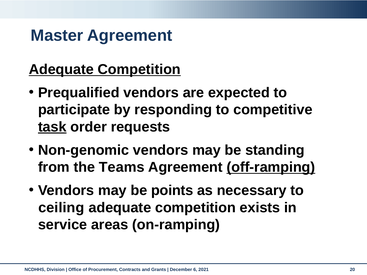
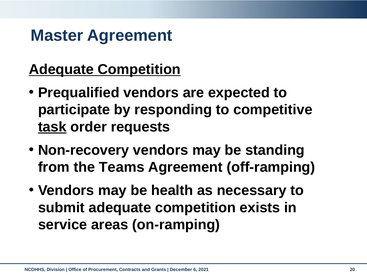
Non-genomic: Non-genomic -> Non-recovery (84, 150)
off-ramping underline: present -> none (271, 167)
points: points -> health (172, 191)
ceiling: ceiling -> submit (61, 208)
